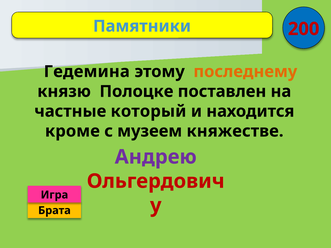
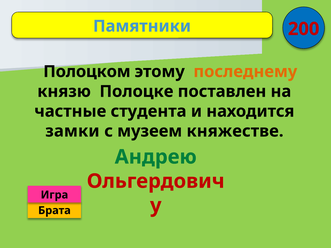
Гедемина: Гедемина -> Полоцком (87, 72)
который: который -> студента (149, 111)
кроме: кроме -> замки (72, 131)
Андрею colour: purple -> green (156, 157)
